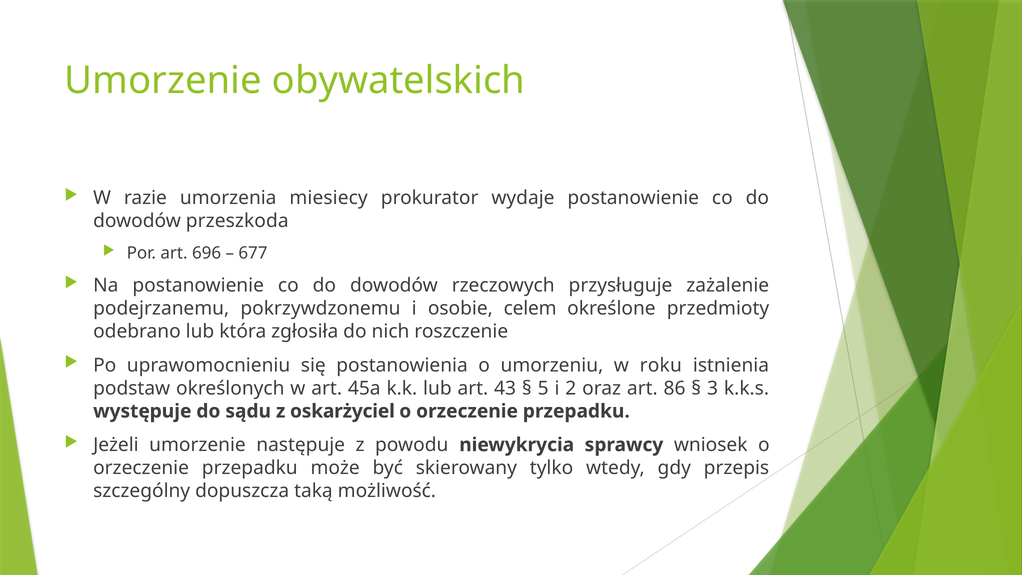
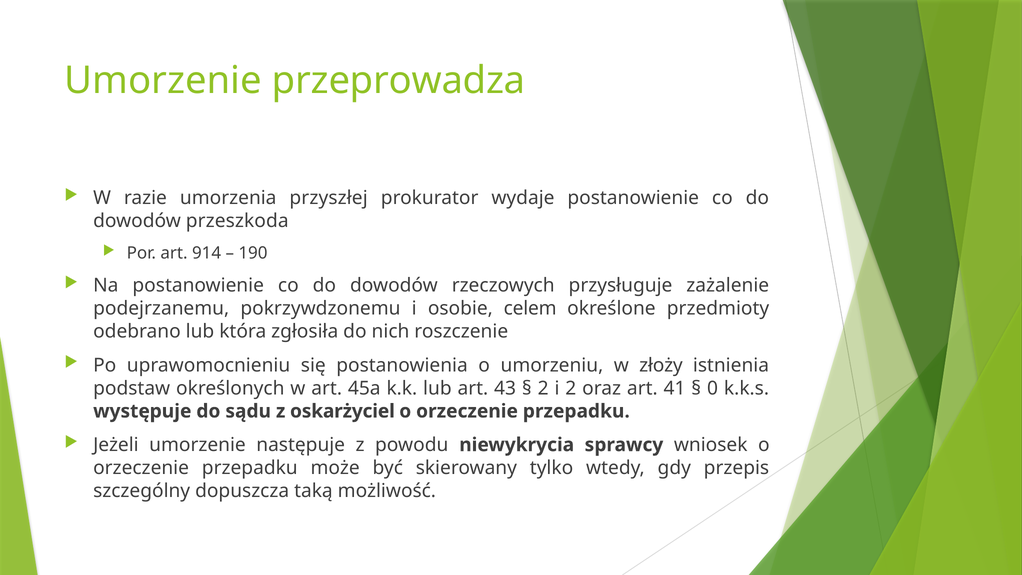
obywatelskich: obywatelskich -> przeprowadza (399, 81)
miesiecy: miesiecy -> przyszłej (329, 198)
696: 696 -> 914 (207, 253)
677: 677 -> 190 (253, 253)
roku: roku -> złoży (661, 365)
5: 5 -> 2 (543, 388)
86: 86 -> 41 (675, 388)
3: 3 -> 0 (713, 388)
